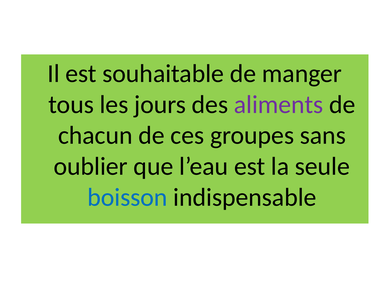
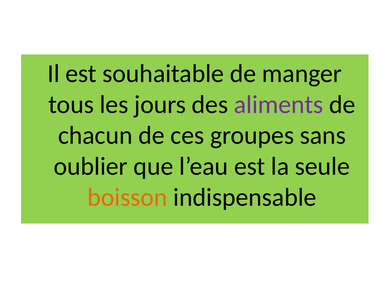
boisson colour: blue -> orange (127, 197)
